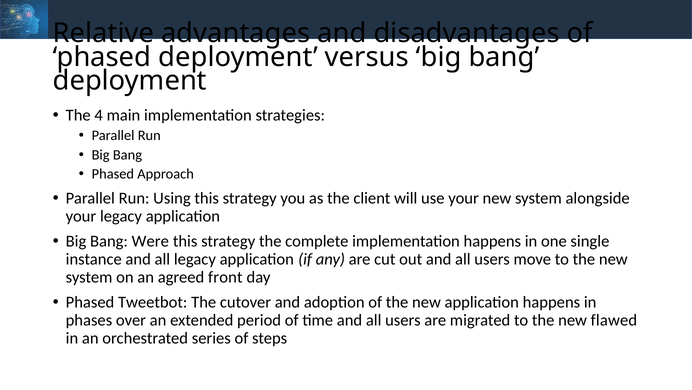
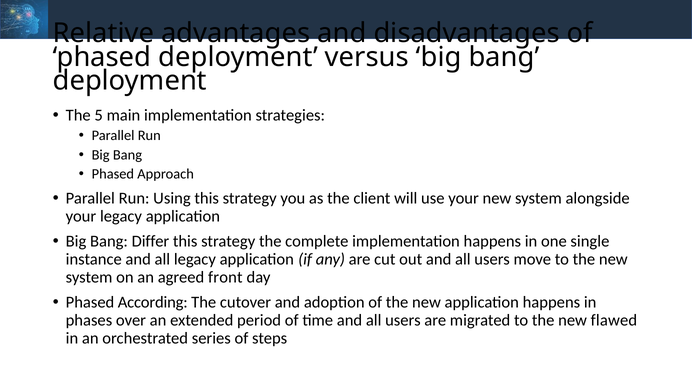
4: 4 -> 5 (99, 115)
Were: Were -> Differ (150, 241)
Tweetbot: Tweetbot -> According (153, 302)
